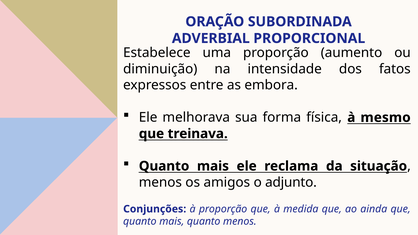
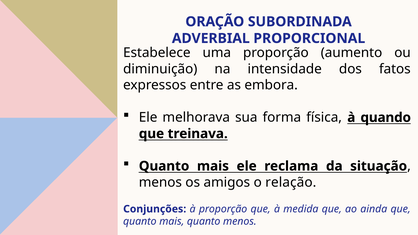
mesmo: mesmo -> quando (386, 118)
adjunto: adjunto -> relação (291, 182)
